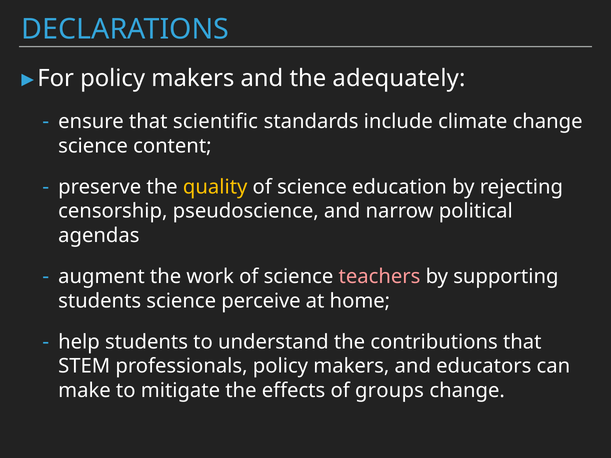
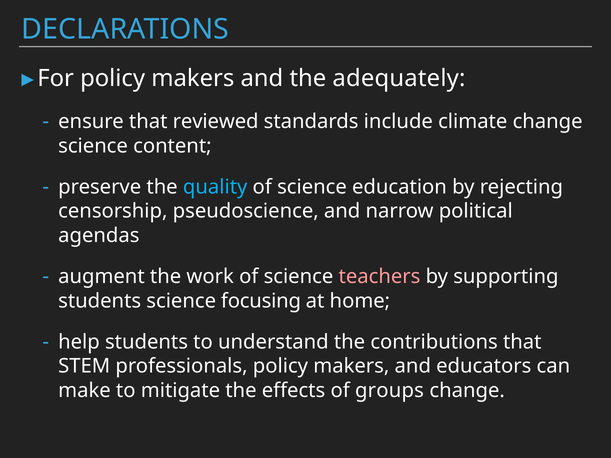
scientific: scientific -> reviewed (216, 122)
quality colour: yellow -> light blue (215, 187)
perceive: perceive -> focusing (261, 301)
